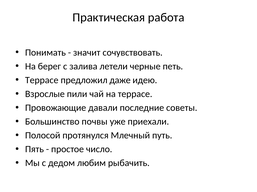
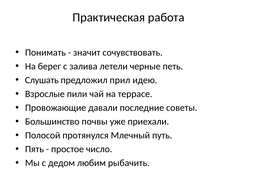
Террасе: Террасе -> Слушать (42, 80)
даже: даже -> прил (120, 80)
